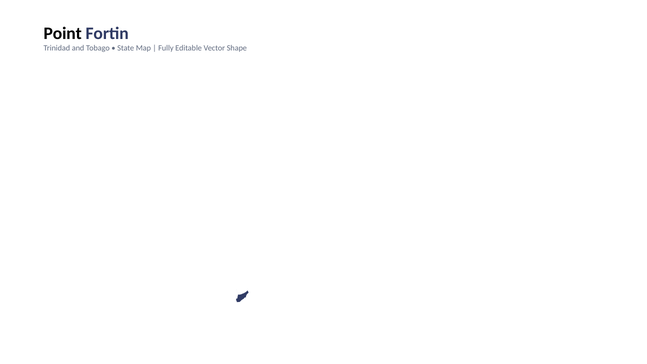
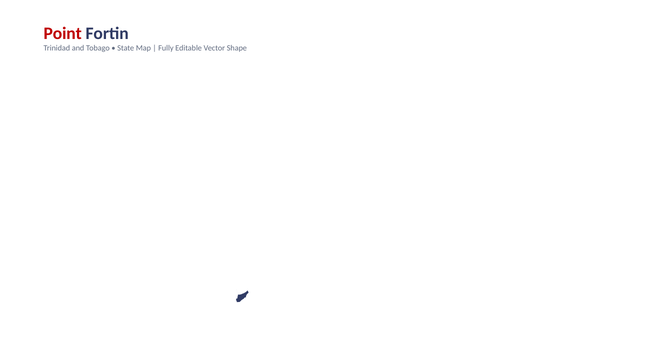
Point colour: black -> red (63, 34)
